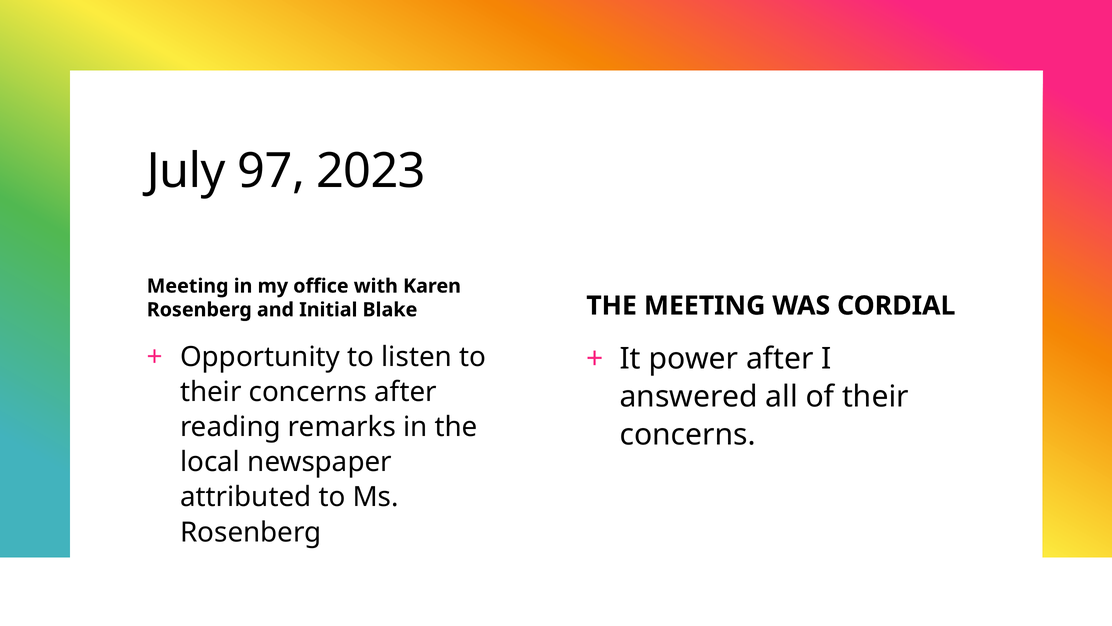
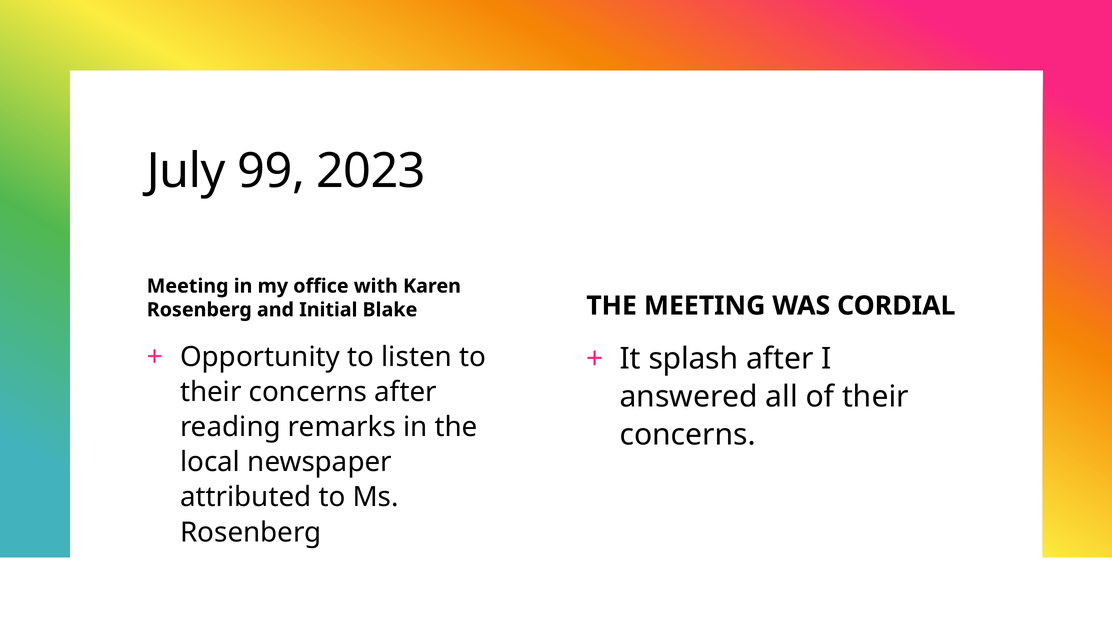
97: 97 -> 99 (271, 171)
power: power -> splash (693, 359)
